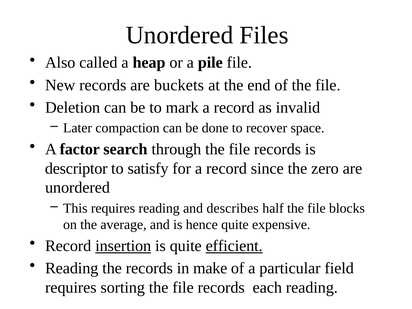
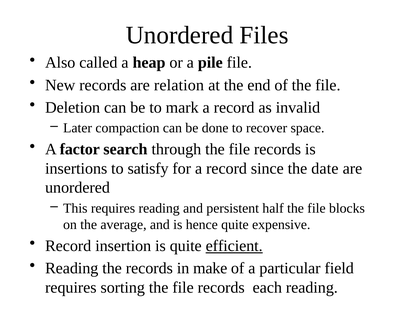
buckets: buckets -> relation (179, 85)
descriptor: descriptor -> insertions (76, 168)
zero: zero -> date (325, 168)
describes: describes -> persistent (233, 208)
insertion underline: present -> none (123, 246)
